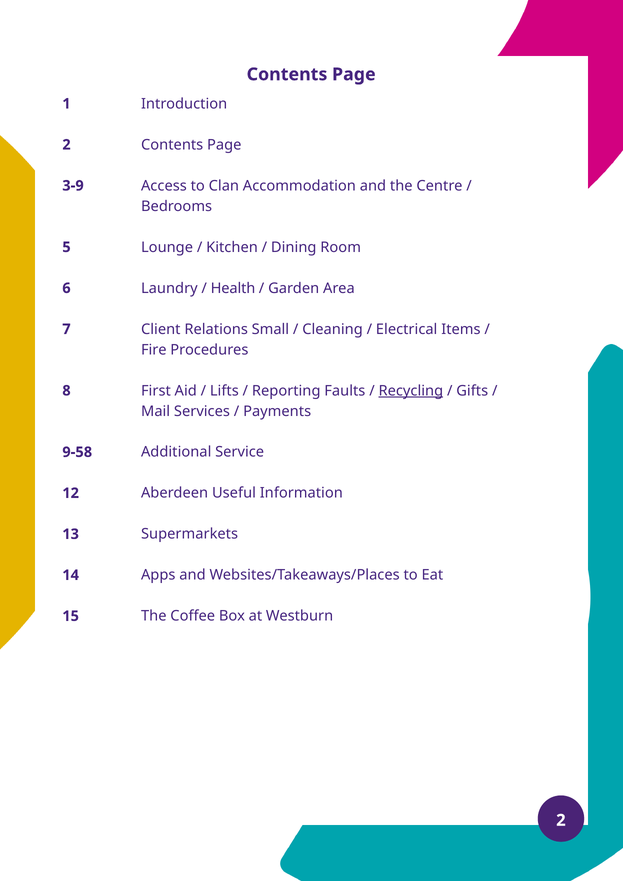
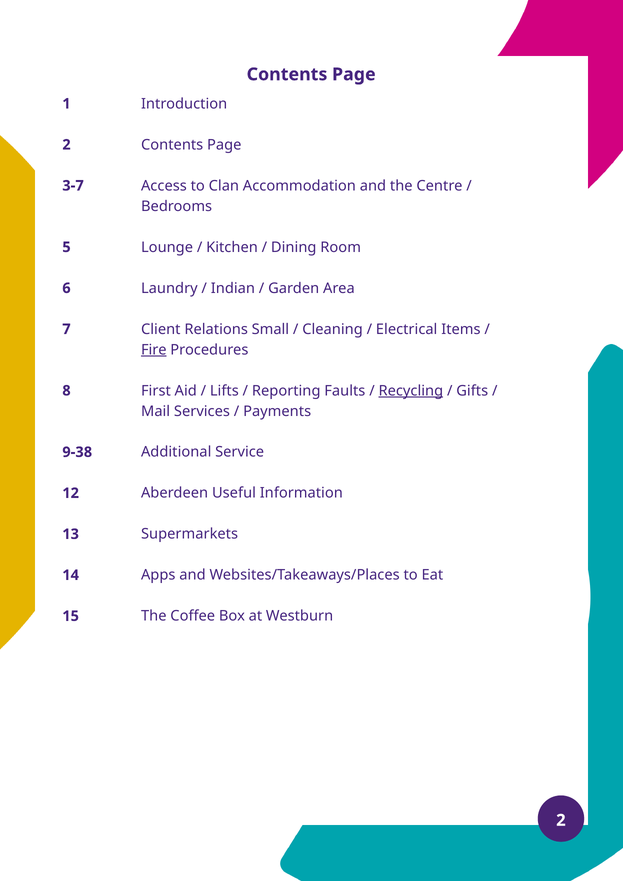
3-9: 3-9 -> 3-7 (73, 186)
Health: Health -> Indian (233, 288)
Fire underline: none -> present (154, 350)
9-58: 9-58 -> 9-38 (77, 452)
